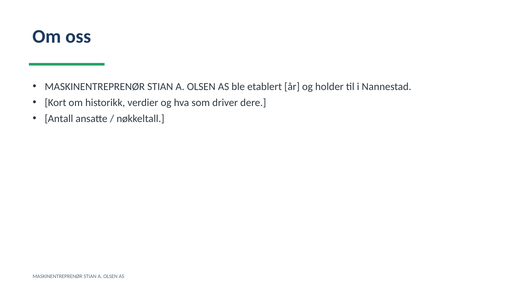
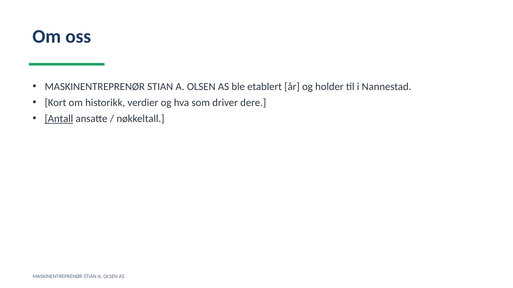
Antall underline: none -> present (59, 119)
